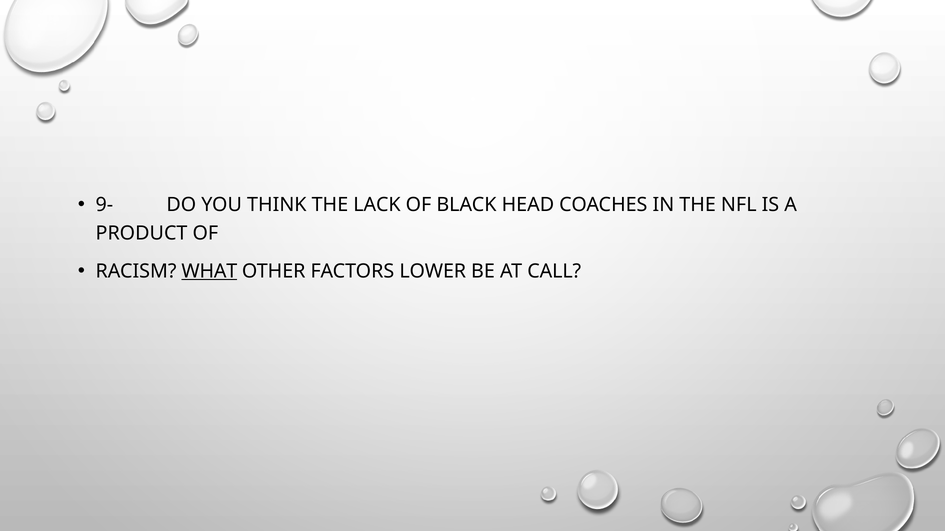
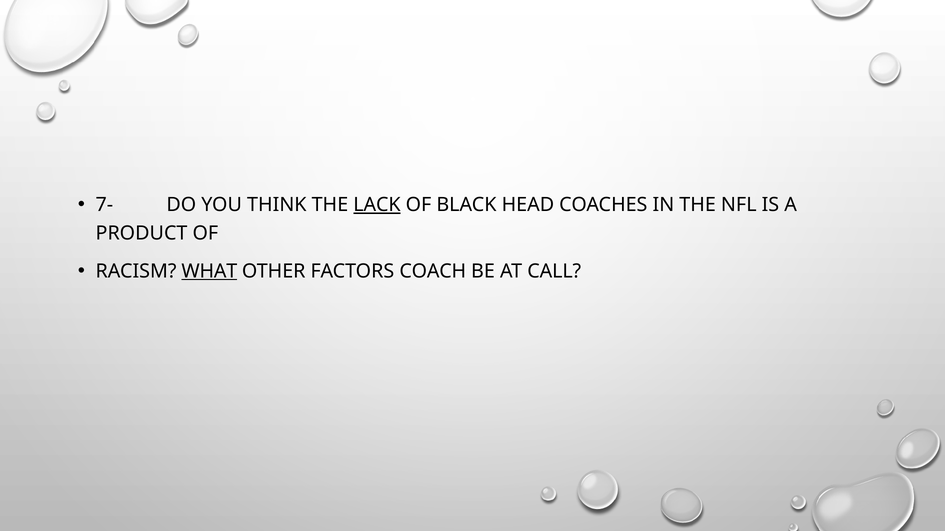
9-: 9- -> 7- (104, 205)
LACK underline: none -> present (377, 205)
LOWER: LOWER -> COACH (433, 271)
